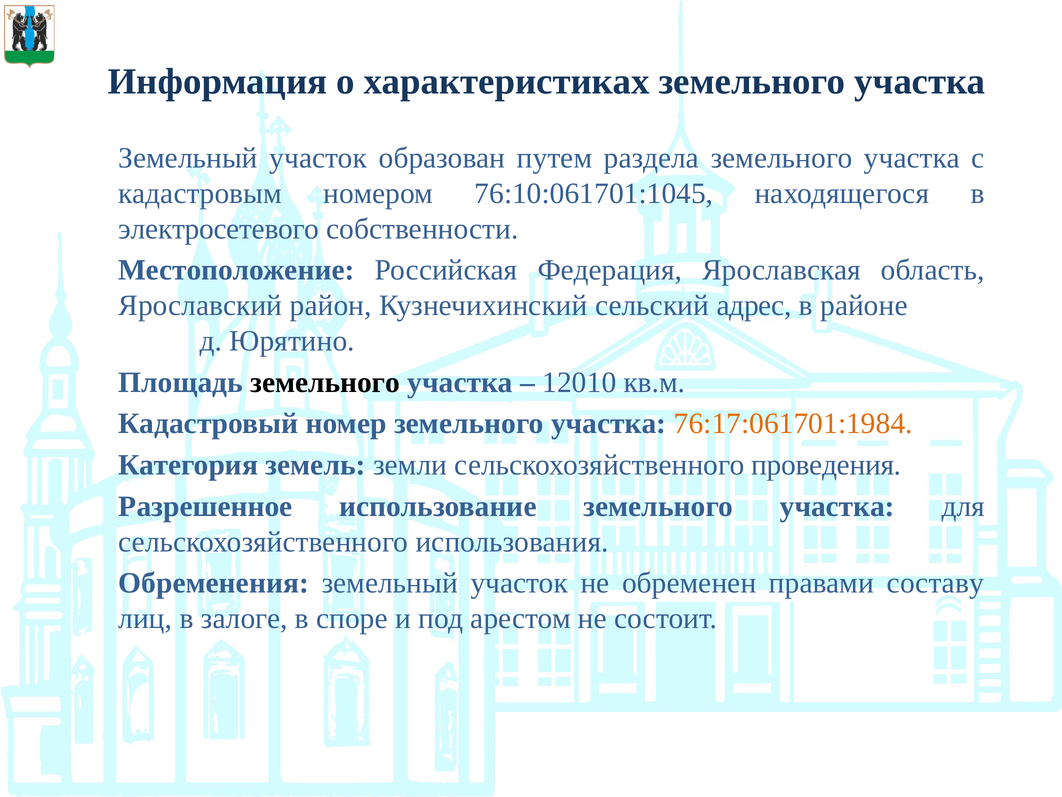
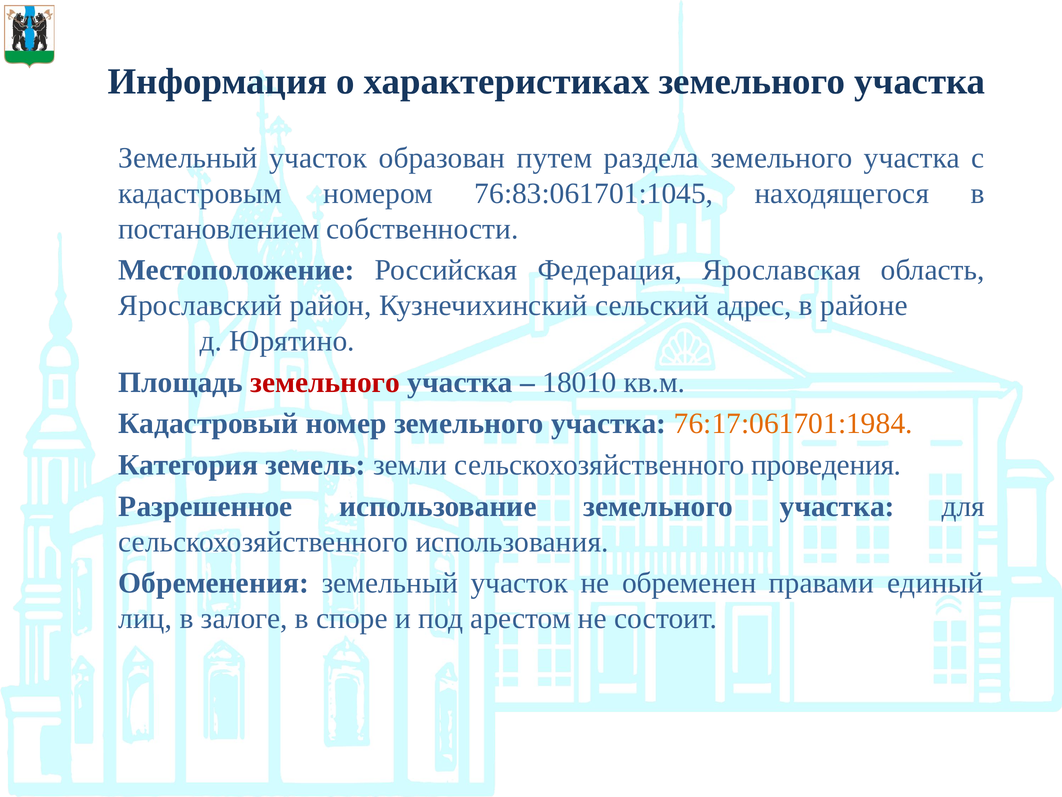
76:10:061701:1045: 76:10:061701:1045 -> 76:83:061701:1045 (594, 193)
электросетевого: электросетевого -> постановлением (219, 229)
земельного colour: black -> red (325, 382)
12010: 12010 -> 18010 (579, 382)
составу: составу -> единый (935, 583)
